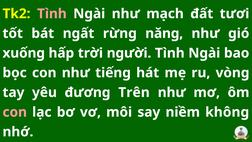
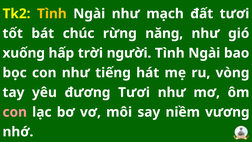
Tình colour: pink -> yellow (52, 14)
ngất: ngất -> chúc (79, 33)
đương Trên: Trên -> Tươi (134, 92)
không: không -> vương (227, 112)
